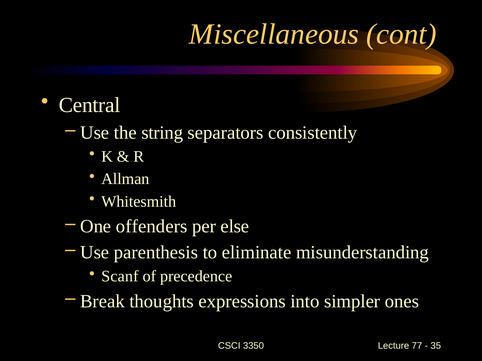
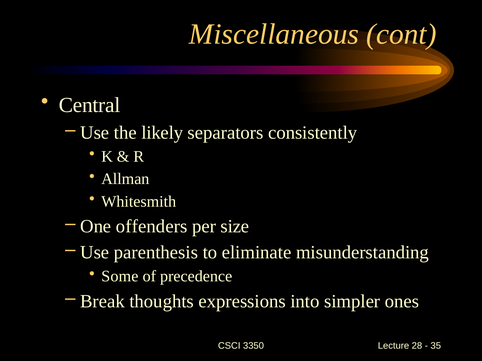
string: string -> likely (162, 133)
else: else -> size (235, 227)
Scanf: Scanf -> Some (120, 277)
77: 77 -> 28 (417, 346)
